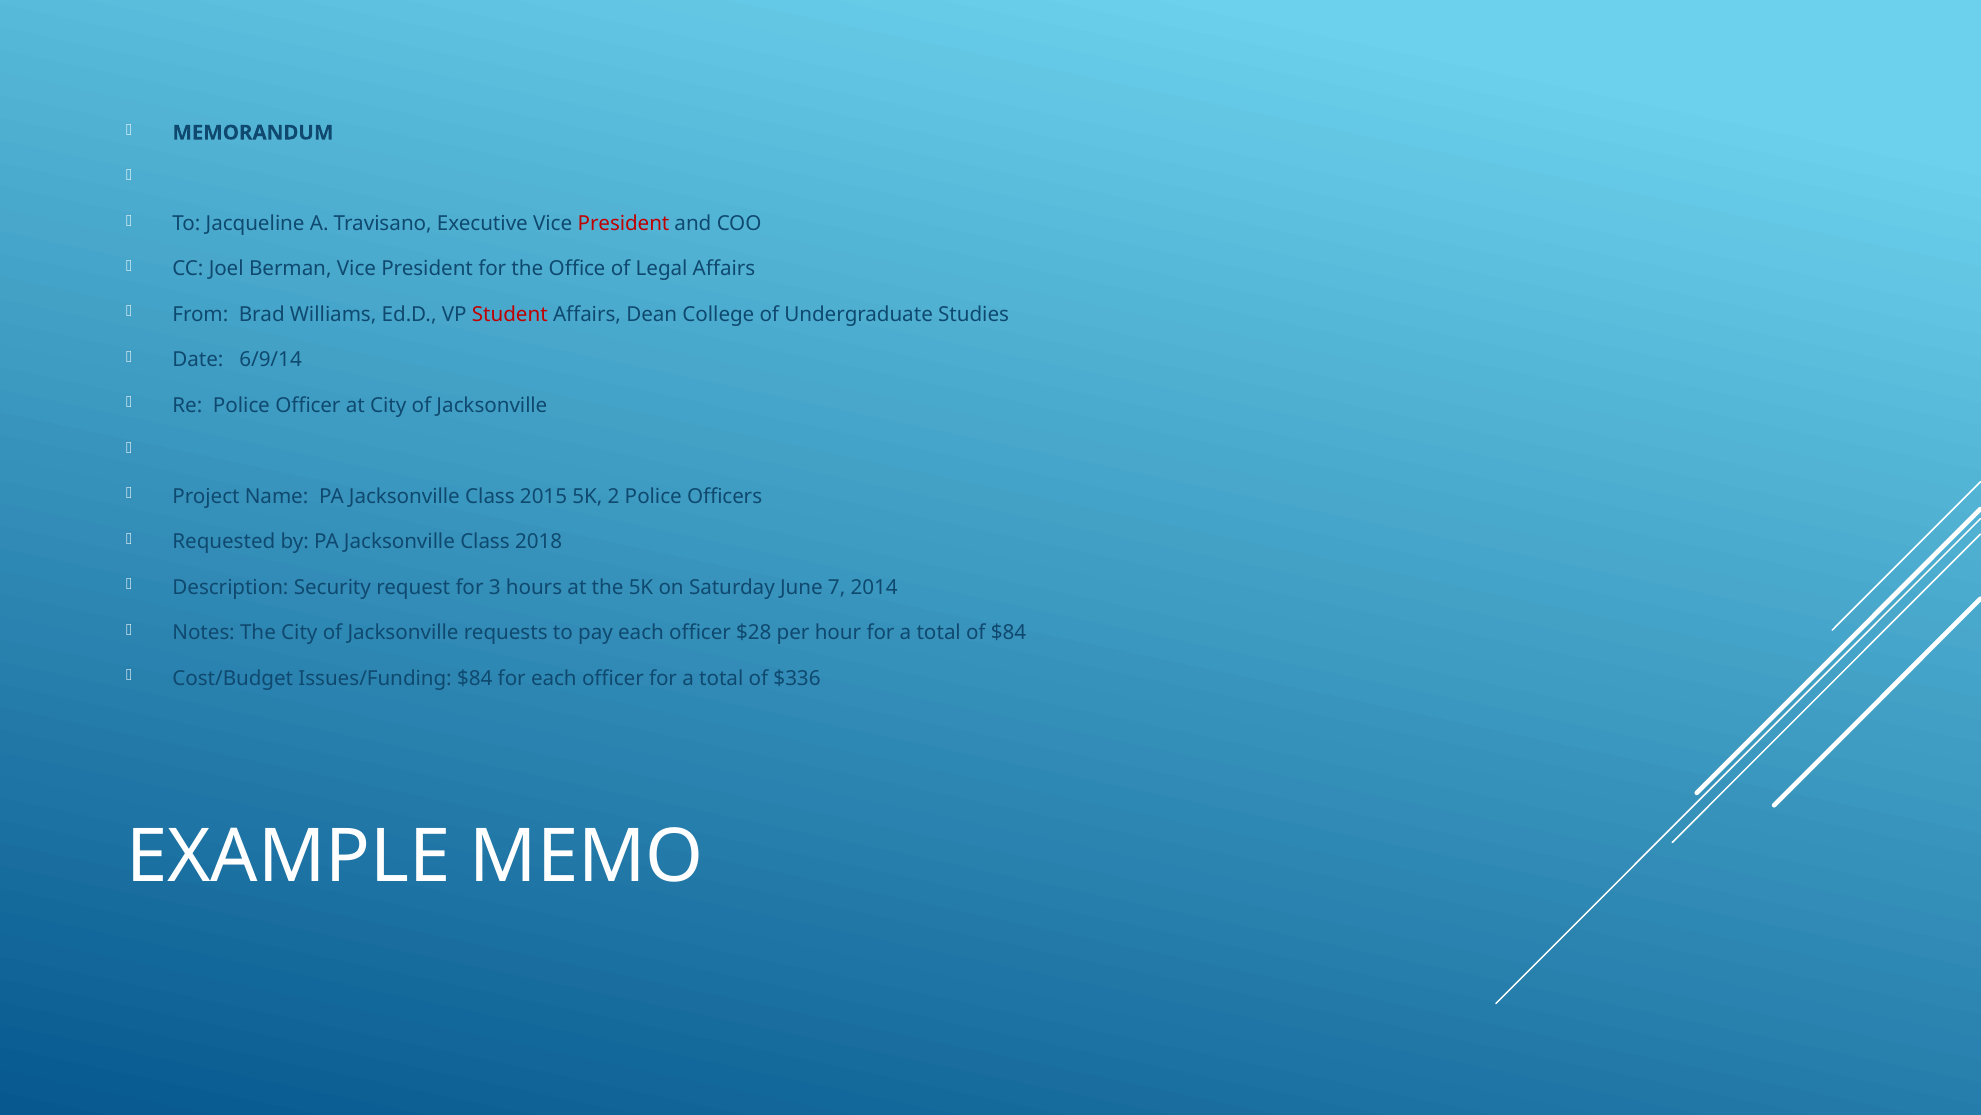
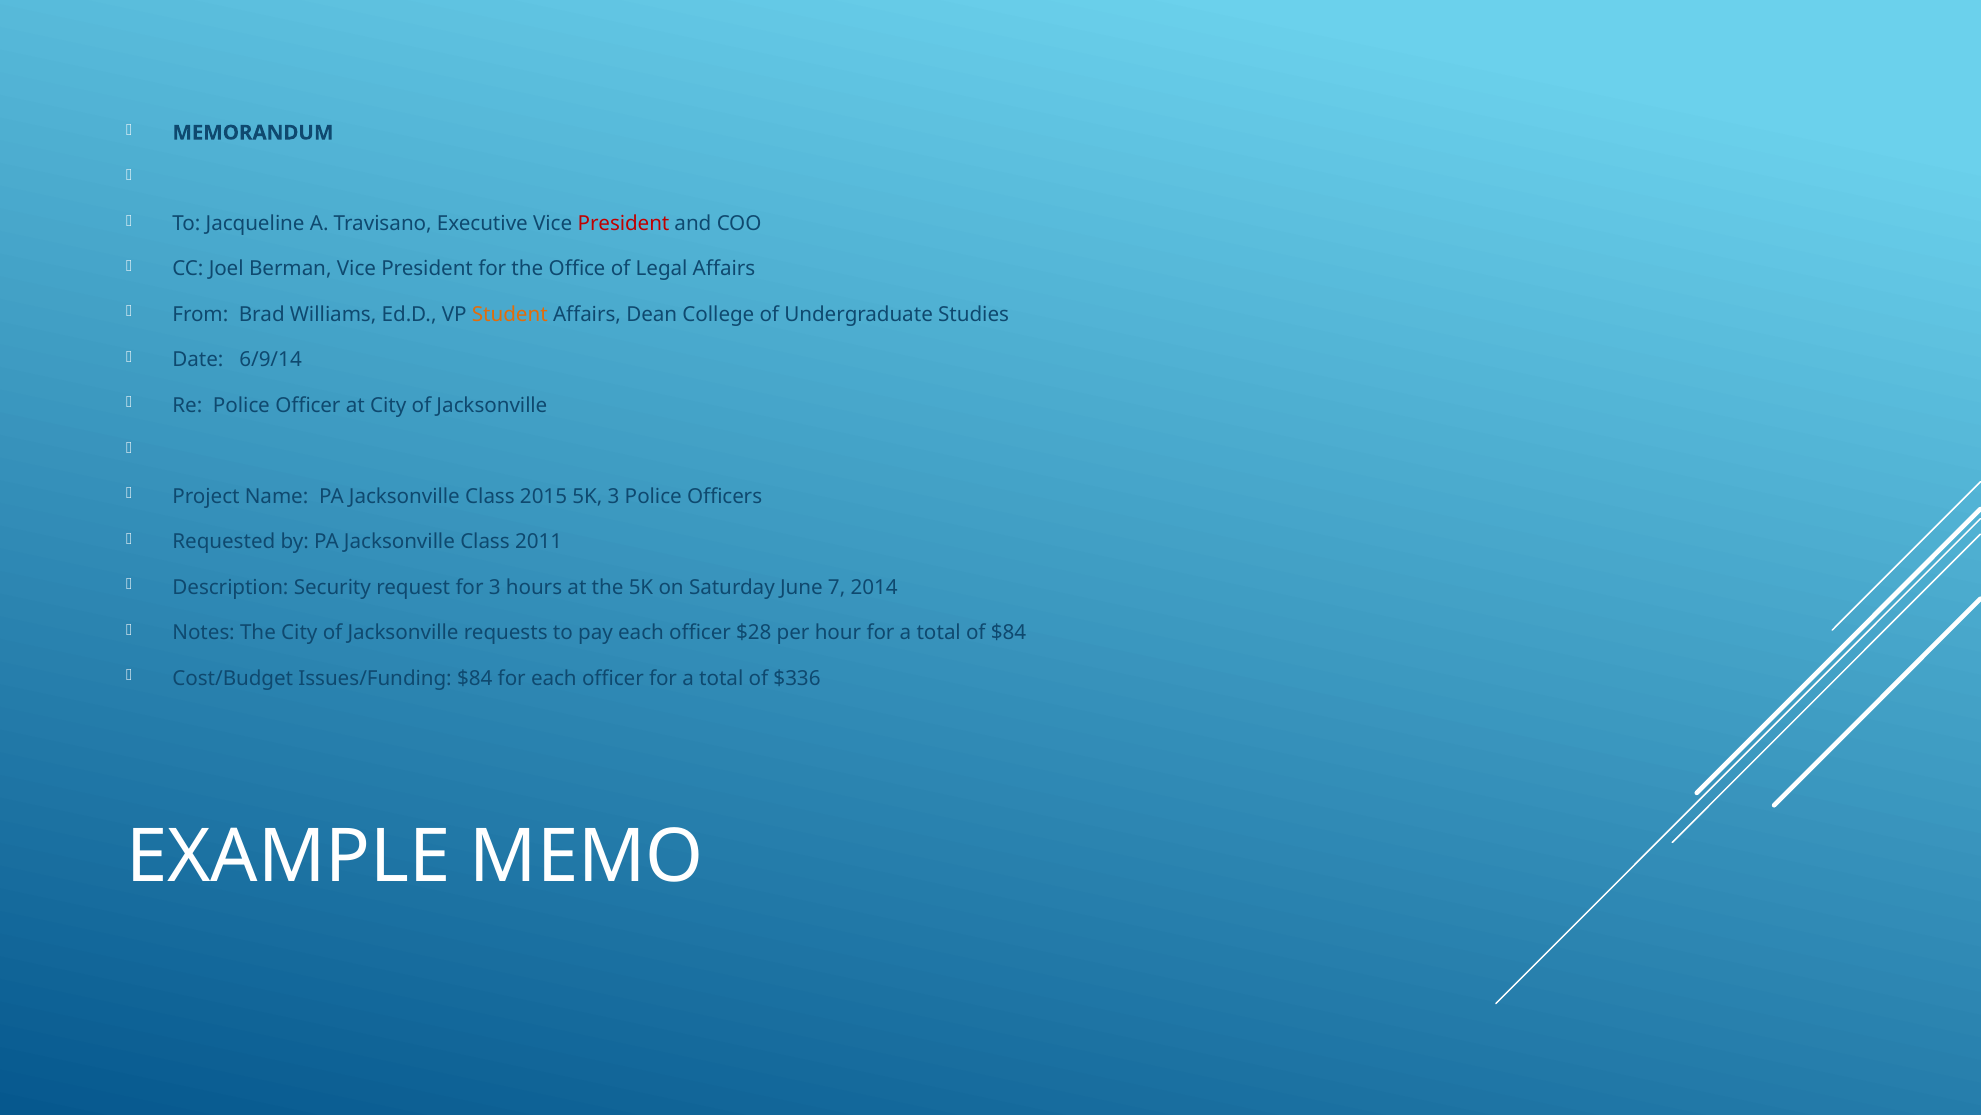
Student colour: red -> orange (510, 314)
5K 2: 2 -> 3 (613, 496)
2018: 2018 -> 2011 (539, 542)
